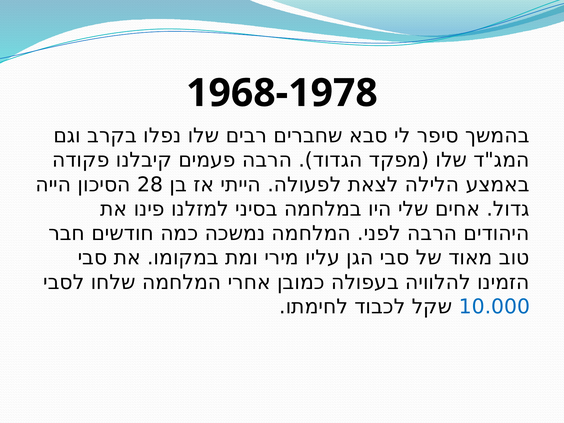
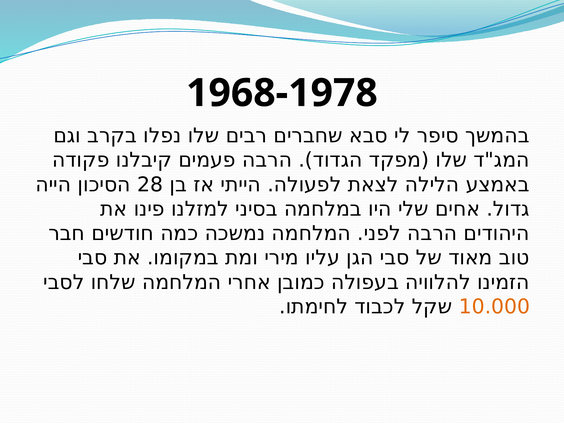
10.000 colour: blue -> orange (495, 307)
